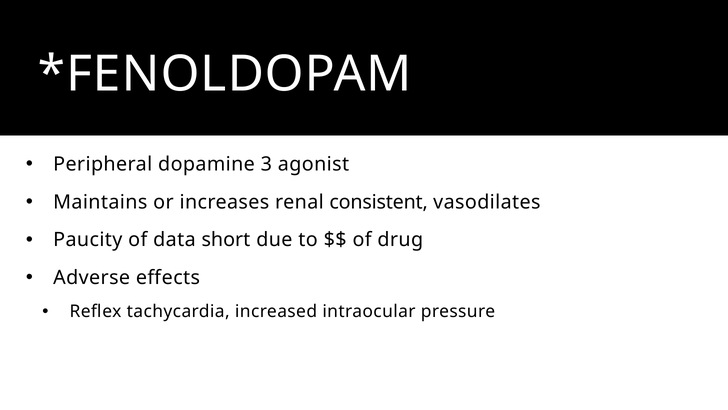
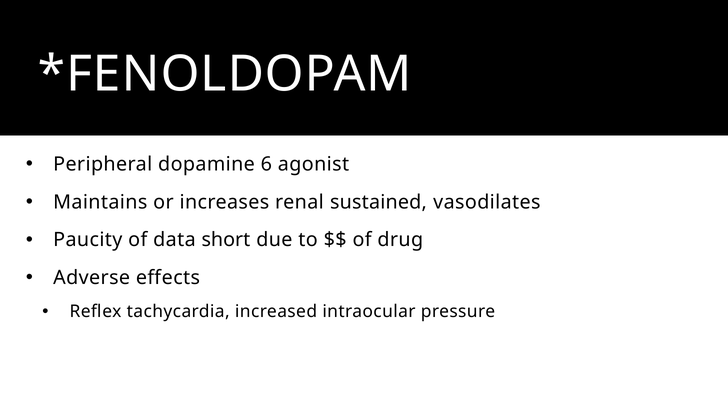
3: 3 -> 6 (266, 164)
consistent: consistent -> sustained (378, 202)
